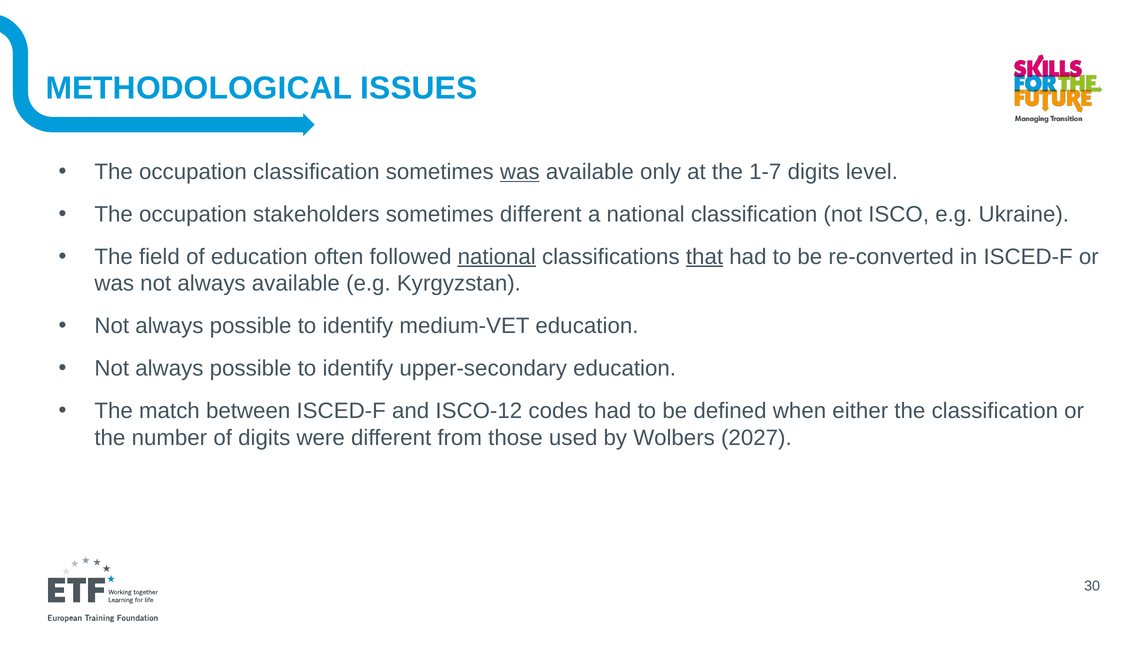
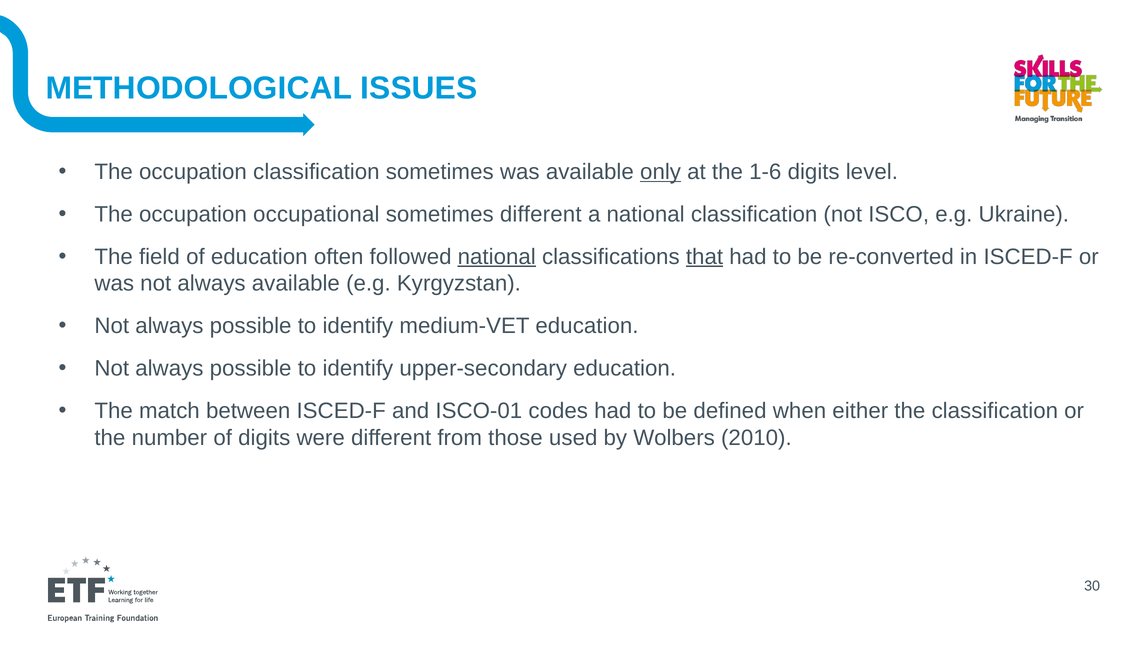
was underline: present -> none (520, 172)
only underline: none -> present (661, 172)
1-7: 1-7 -> 1-6 (765, 172)
stakeholders: stakeholders -> occupational (316, 214)
ISCO-12: ISCO-12 -> ISCO-01 (479, 411)
2027: 2027 -> 2010 (756, 438)
